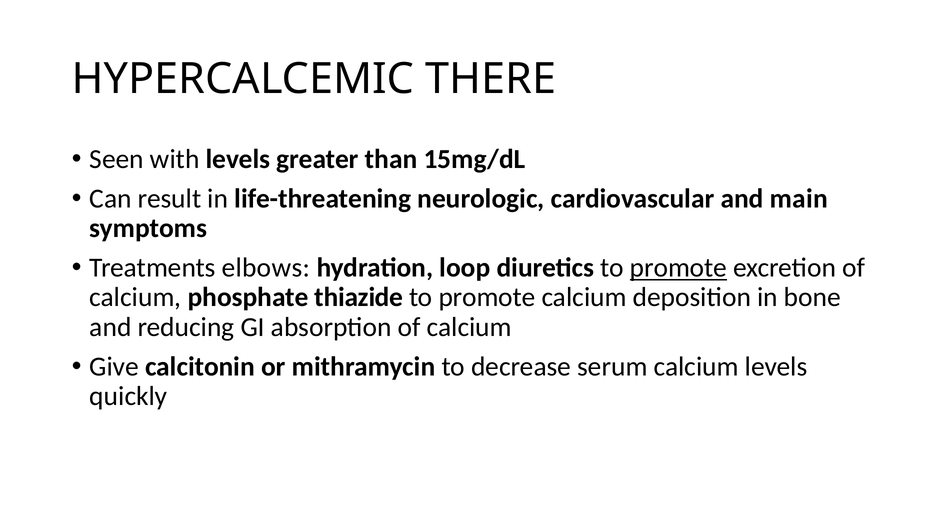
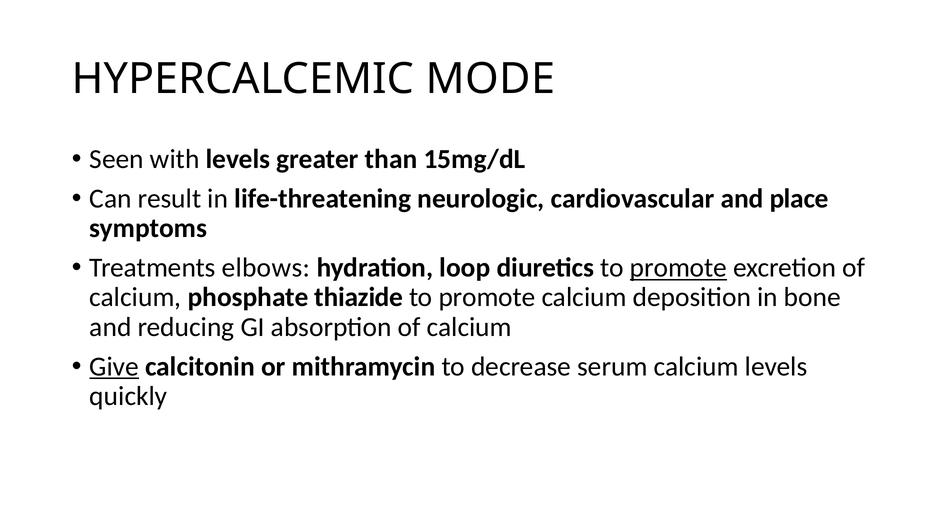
THERE: THERE -> MODE (491, 79)
main: main -> place (799, 199)
Give underline: none -> present (114, 366)
